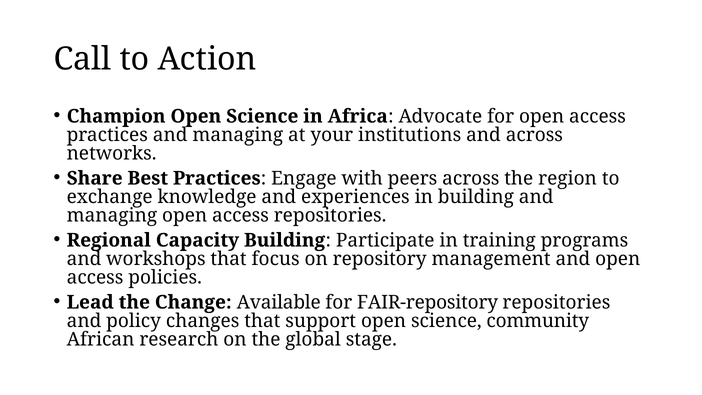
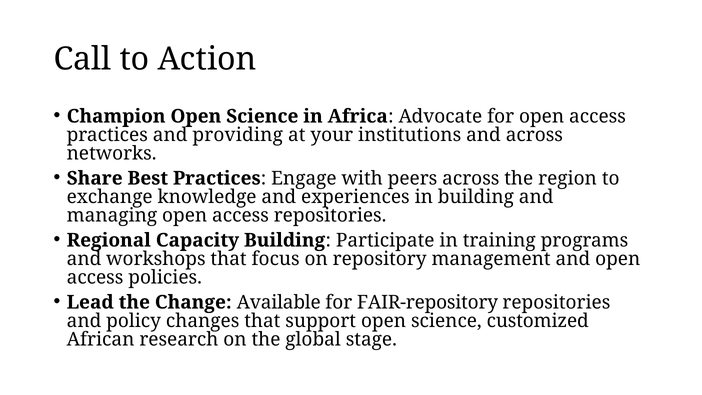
practices and managing: managing -> providing (238, 135)
community: community -> customized (538, 321)
